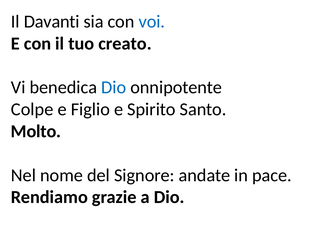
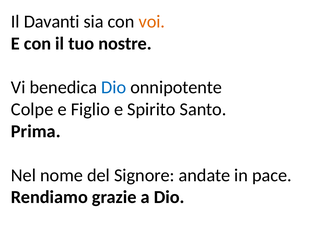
voi colour: blue -> orange (152, 22)
creato: creato -> nostre (125, 44)
Molto: Molto -> Prima (36, 131)
